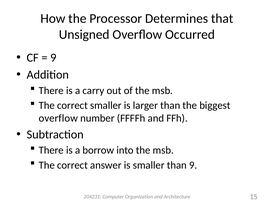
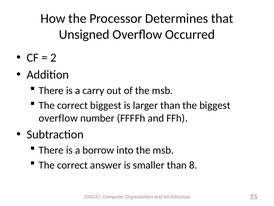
9: 9 -> 2 (53, 57)
correct smaller: smaller -> biggest (106, 105)
than 9: 9 -> 8 (193, 165)
